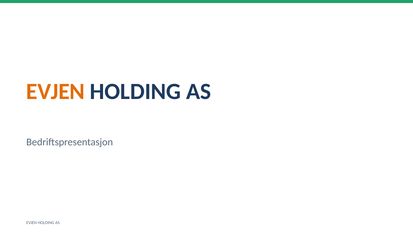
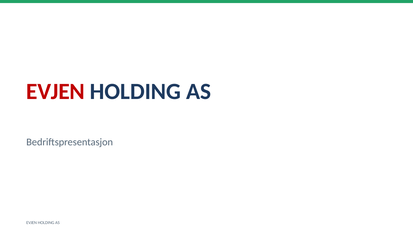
EVJEN colour: orange -> red (56, 92)
